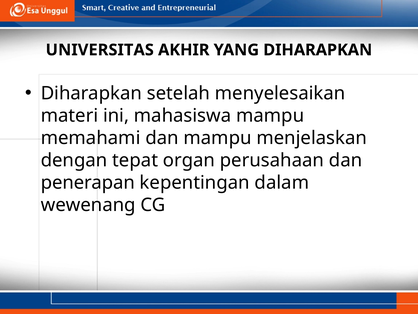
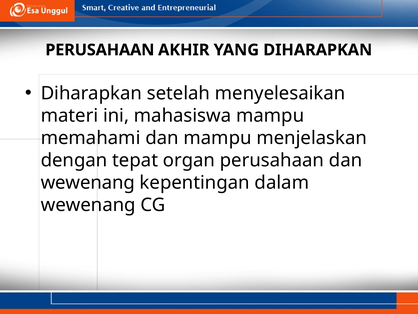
UNIVERSITAS: UNIVERSITAS -> PERUSAHAAN (100, 50)
penerapan: penerapan -> wewenang (88, 182)
